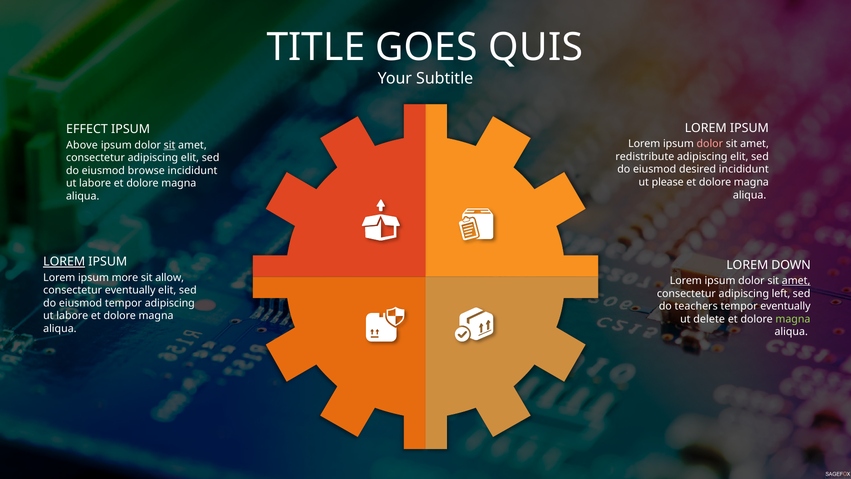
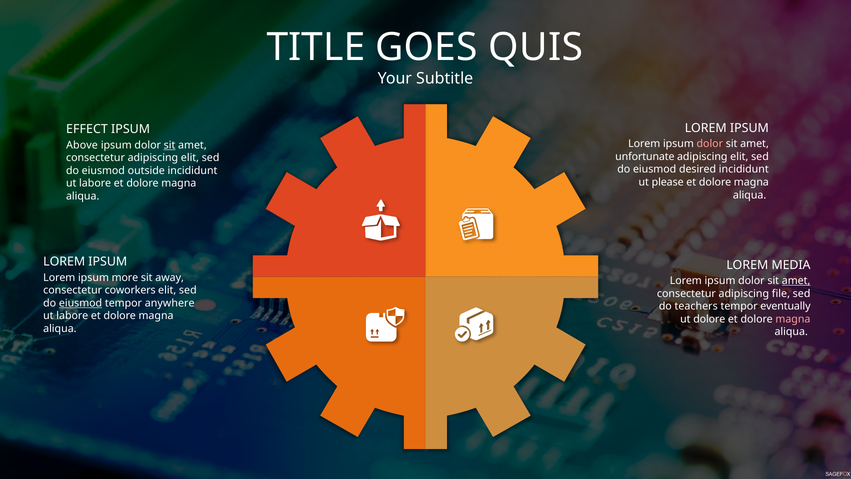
redistribute: redistribute -> unfortunate (645, 157)
browse: browse -> outside (146, 171)
LOREM underline: present -> none (64, 261)
DOWN: DOWN -> MEDIA (791, 265)
allow: allow -> away (170, 277)
consectetur eventually: eventually -> coworkers (130, 290)
left: left -> file (781, 293)
eiusmod underline: none -> present (81, 303)
tempor adipiscing: adipiscing -> anywhere (170, 303)
ut delete: delete -> dolore (709, 319)
magna colour: light green -> pink (793, 319)
